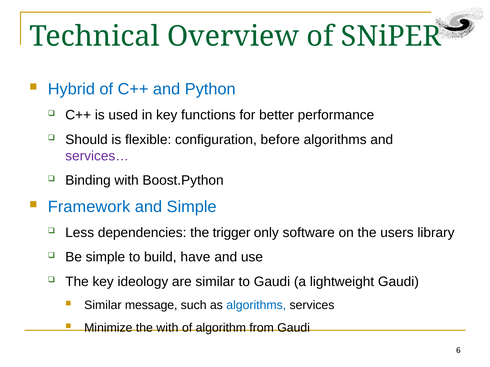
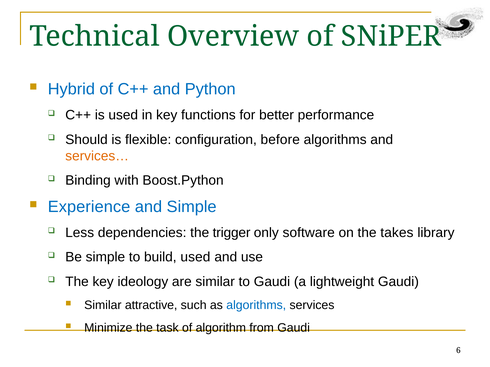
services… colour: purple -> orange (97, 156)
Framework: Framework -> Experience (89, 207)
users: users -> takes (397, 233)
build have: have -> used (195, 257)
message: message -> attractive (151, 305)
the with: with -> task (167, 328)
